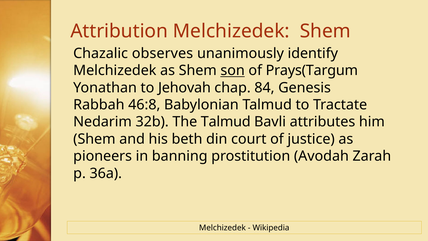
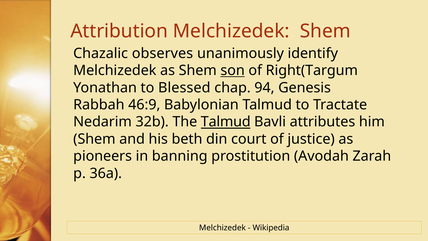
Prays(Targum: Prays(Targum -> Right(Targum (312, 70)
Jehovah: Jehovah -> Blessed (184, 88)
84: 84 -> 94 (264, 88)
46:8: 46:8 -> 46:9 (144, 105)
Talmud underline: none -> present (226, 122)
